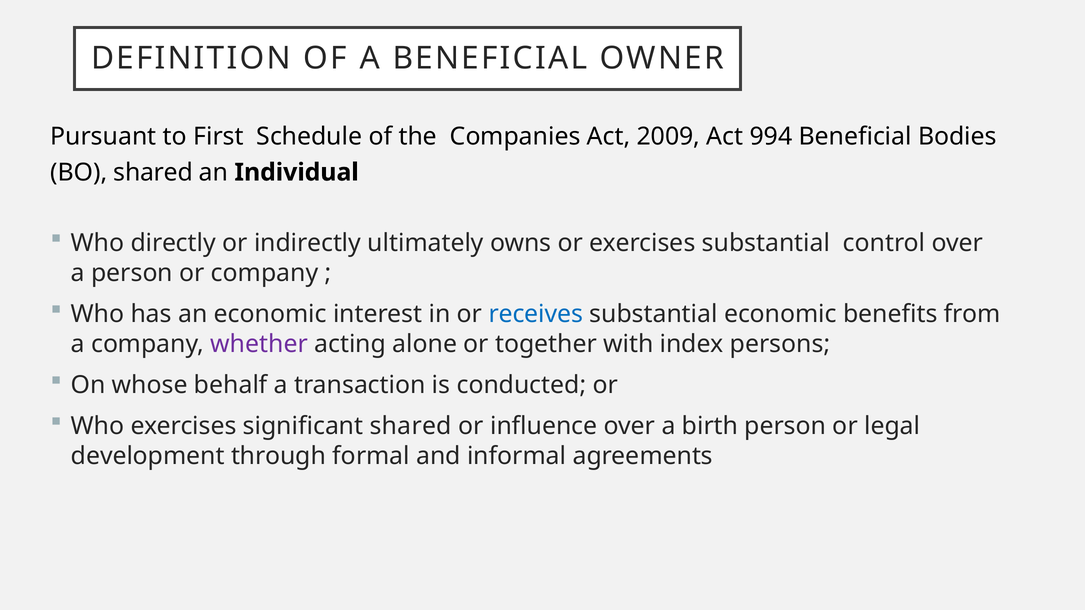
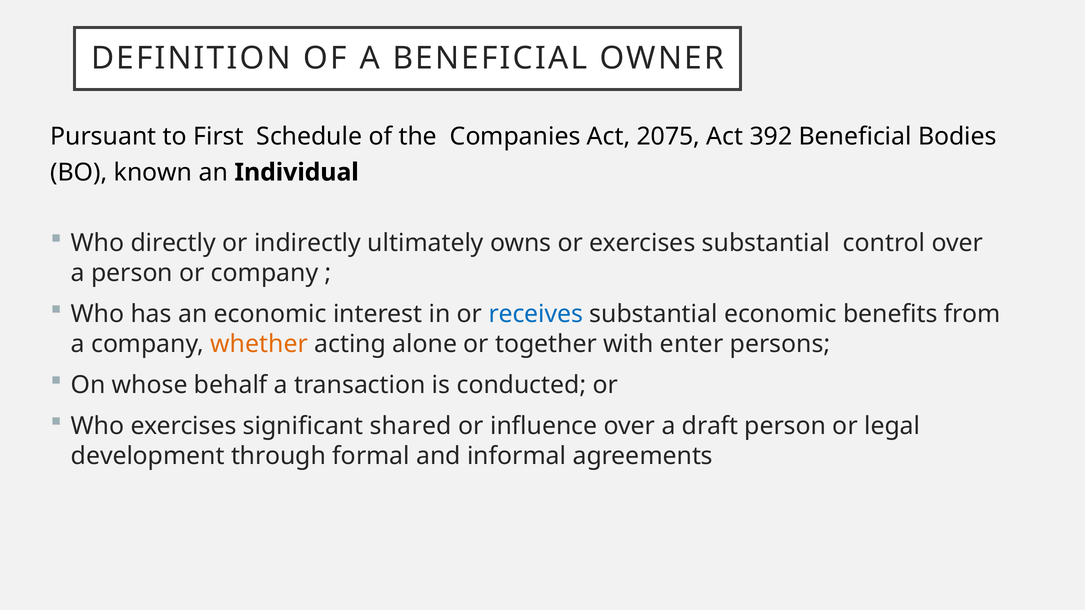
2009: 2009 -> 2075 (668, 137)
994: 994 -> 392 (771, 137)
BO shared: shared -> known (153, 172)
whether colour: purple -> orange (259, 344)
index: index -> enter (692, 344)
birth: birth -> draft (710, 426)
